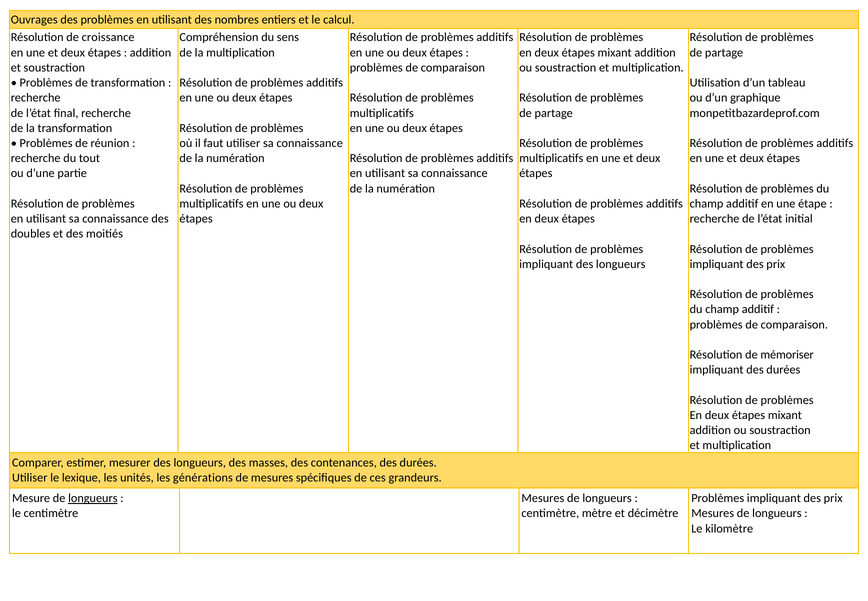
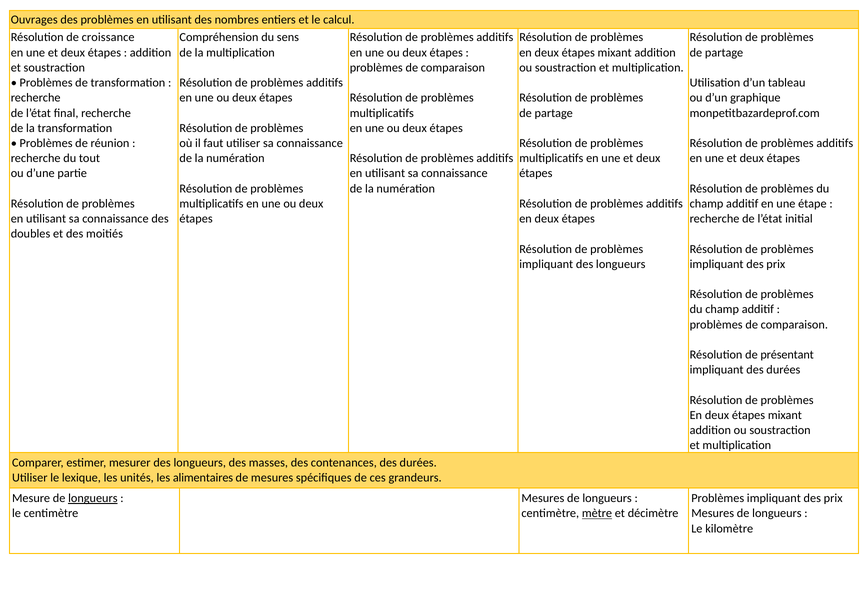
mémoriser: mémoriser -> présentant (787, 355)
générations: générations -> alimentaires (203, 478)
mètre underline: none -> present (597, 513)
